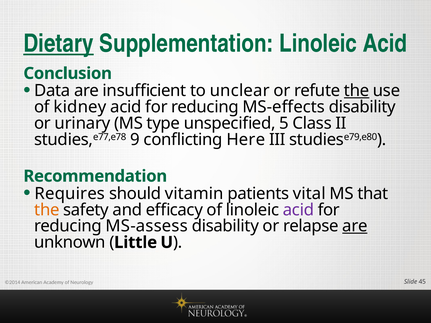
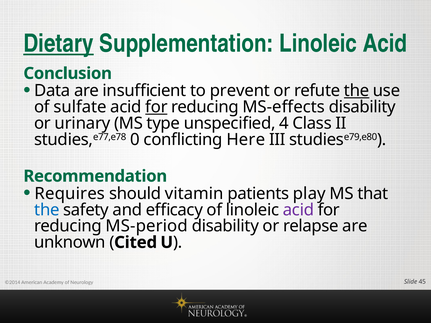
unclear: unclear -> prevent (240, 91)
kidney: kidney -> sulfate (80, 107)
for underline: none -> present (156, 107)
5: 5 -> 4 (284, 123)
9: 9 -> 0 (135, 140)
vital: vital -> play (309, 194)
the colour: orange -> blue (47, 210)
MS-assess: MS-assess -> MS-period (147, 226)
are underline: present -> none (355, 226)
Little: Little -> Cited (136, 243)
